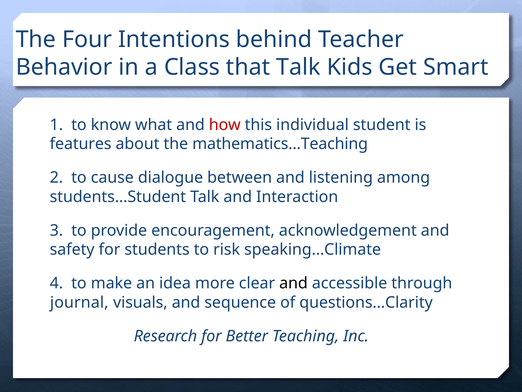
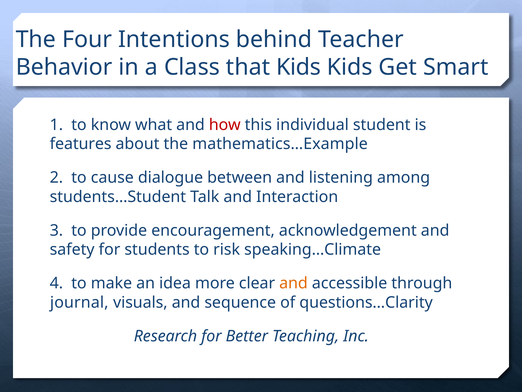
that Talk: Talk -> Kids (299, 67)
mathematics…Teaching: mathematics…Teaching -> mathematics…Example (280, 144)
and colour: black -> orange (293, 283)
